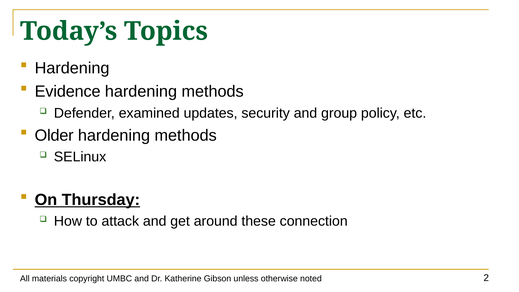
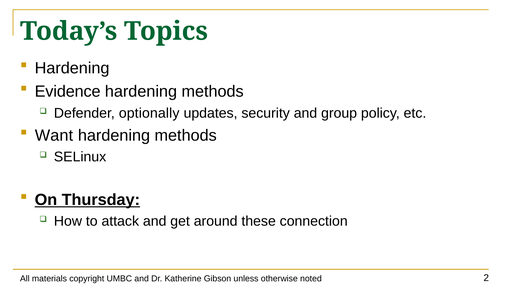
examined: examined -> optionally (149, 113)
Older: Older -> Want (54, 135)
